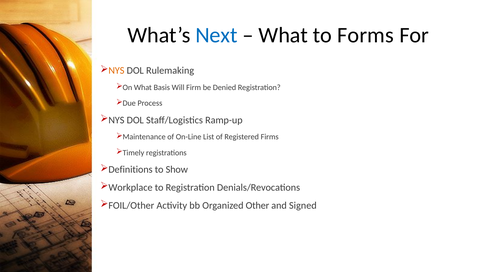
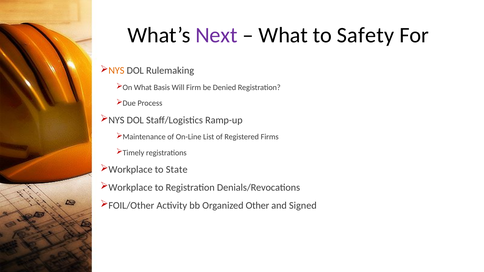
Next colour: blue -> purple (217, 35)
Forms: Forms -> Safety (365, 35)
Definitions: Definitions -> Workplace (130, 170)
Show: Show -> State (177, 170)
